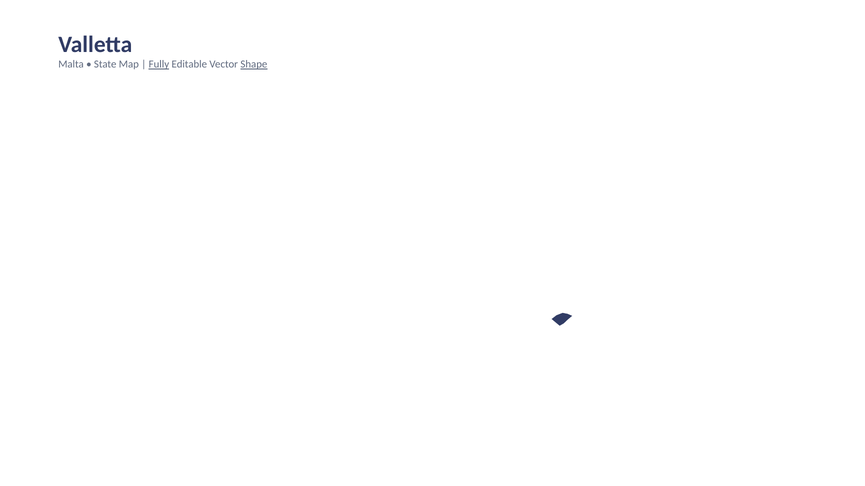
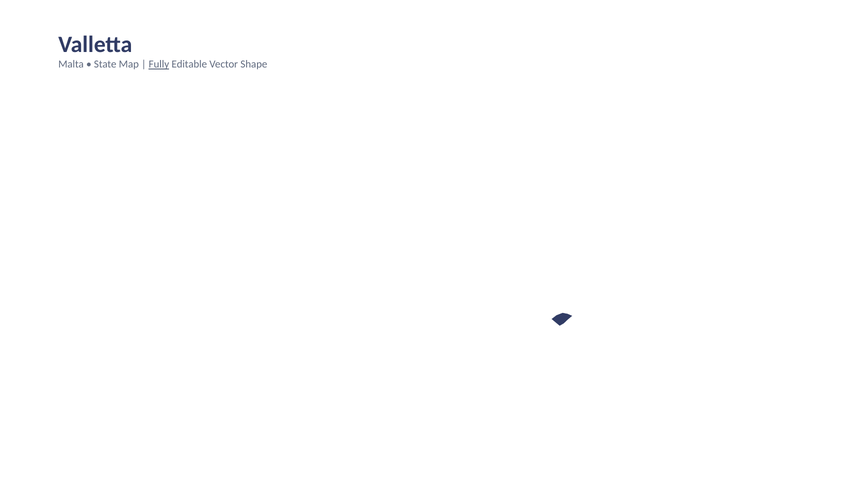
Shape underline: present -> none (254, 64)
